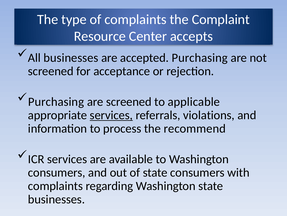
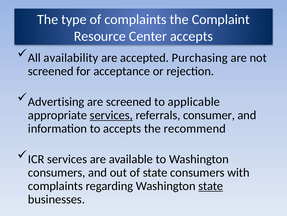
All businesses: businesses -> availability (71, 58)
Purchasing: Purchasing -> Advertising (56, 101)
violations: violations -> consumer (209, 115)
to process: process -> accepts (122, 128)
state underline: none -> present (211, 185)
